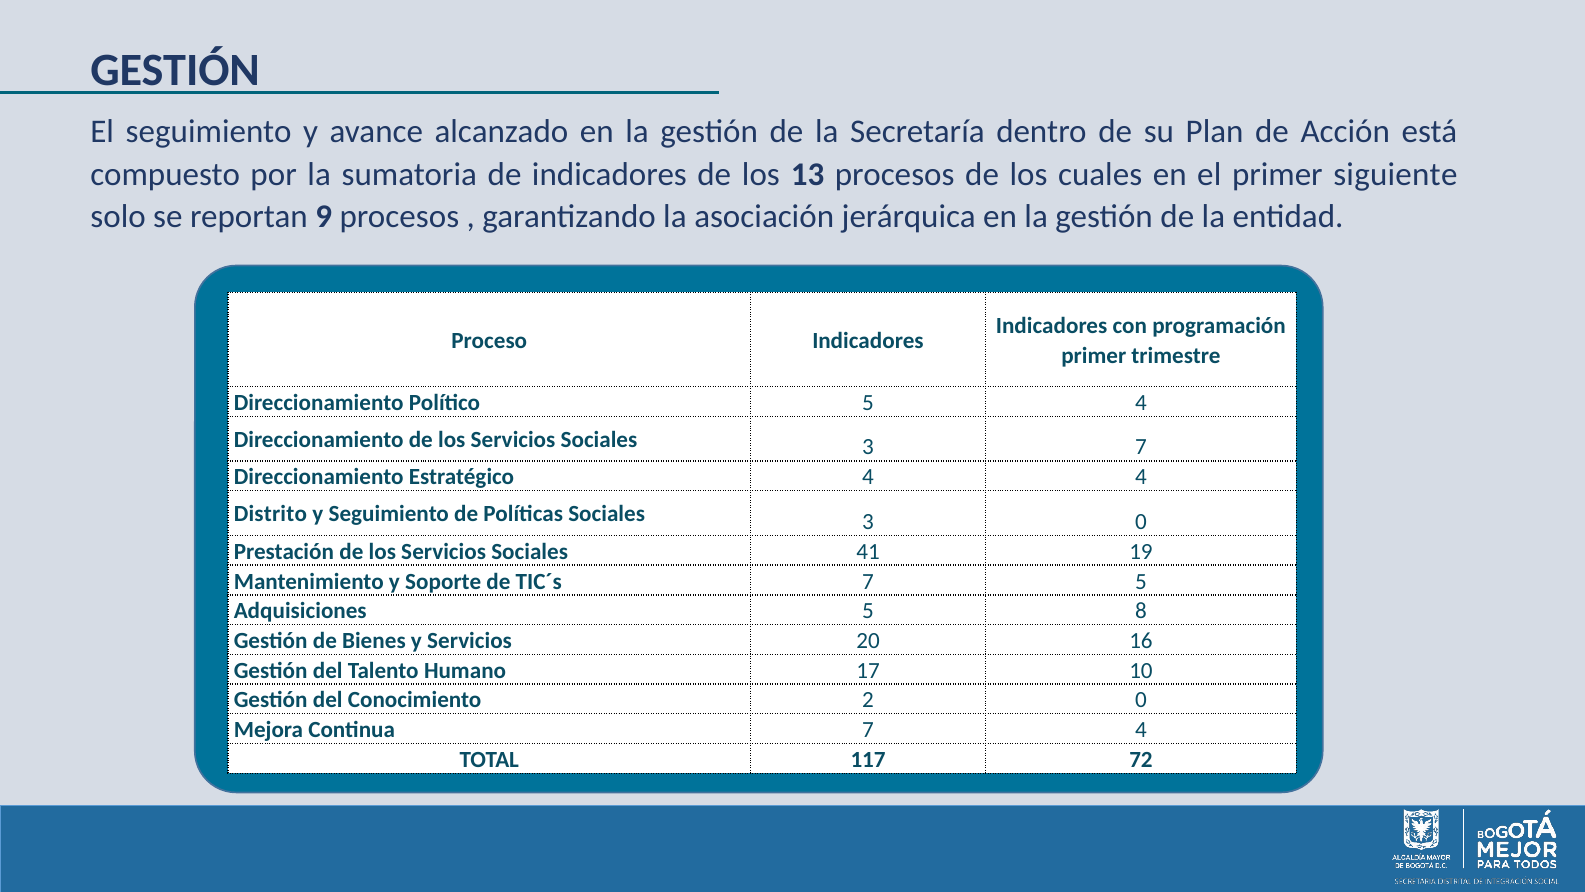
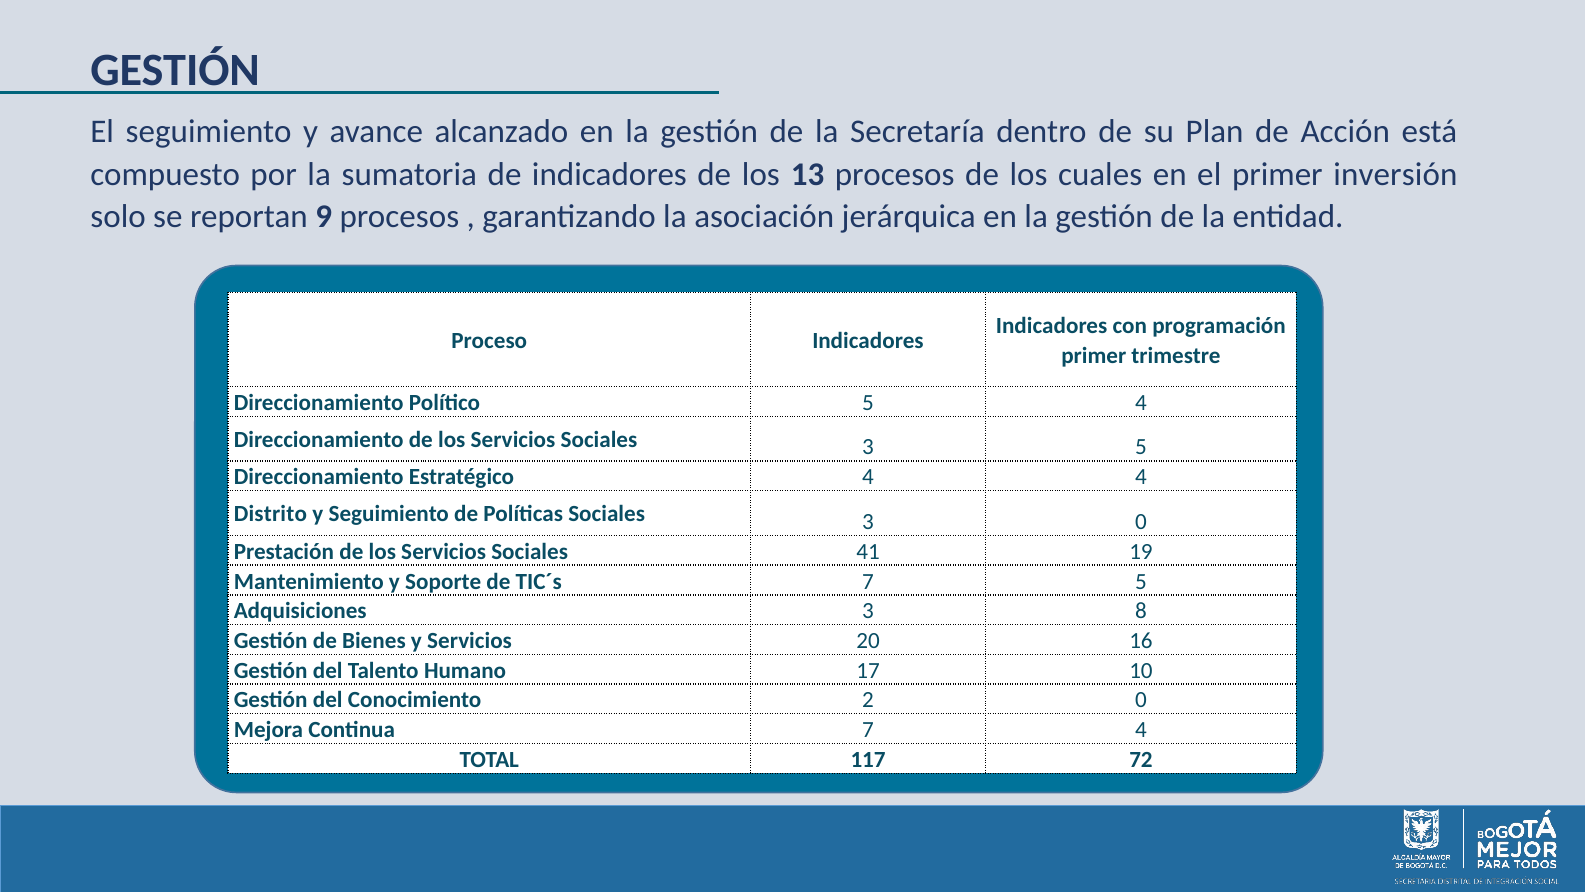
siguiente: siguiente -> inversión (1395, 174)
3 7: 7 -> 5 (1141, 447)
Adquisiciones 5: 5 -> 3 (868, 611)
